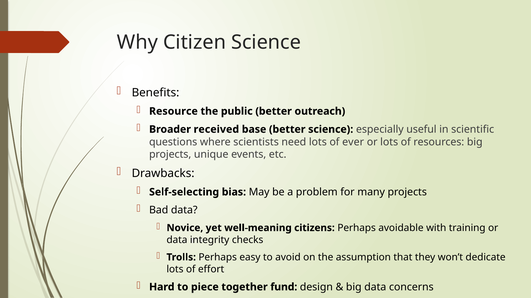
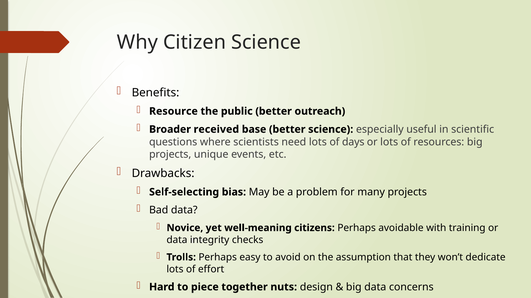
ever: ever -> days (353, 142)
fund: fund -> nuts (284, 288)
